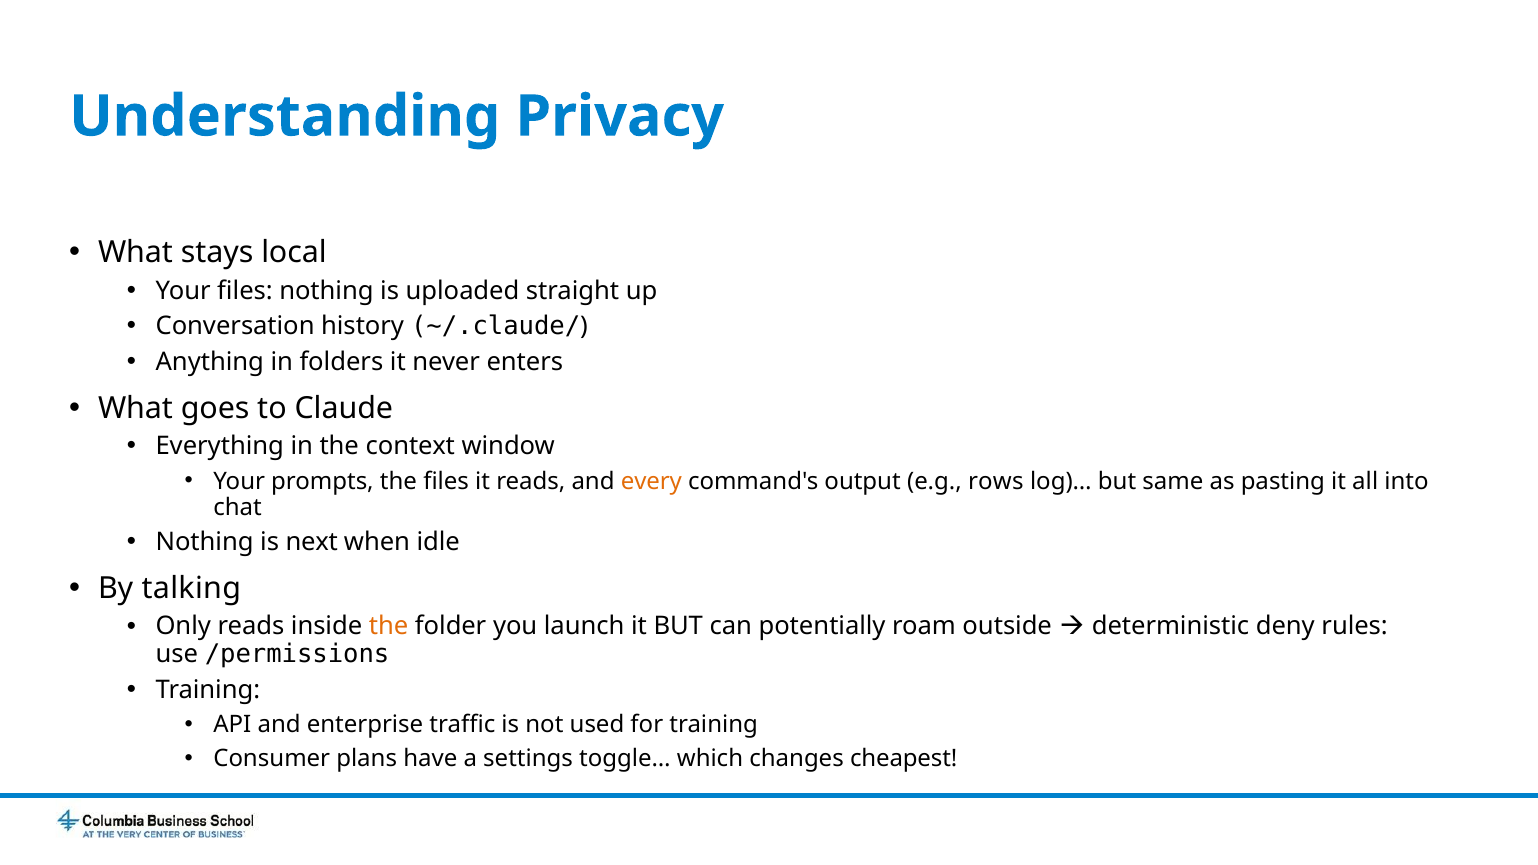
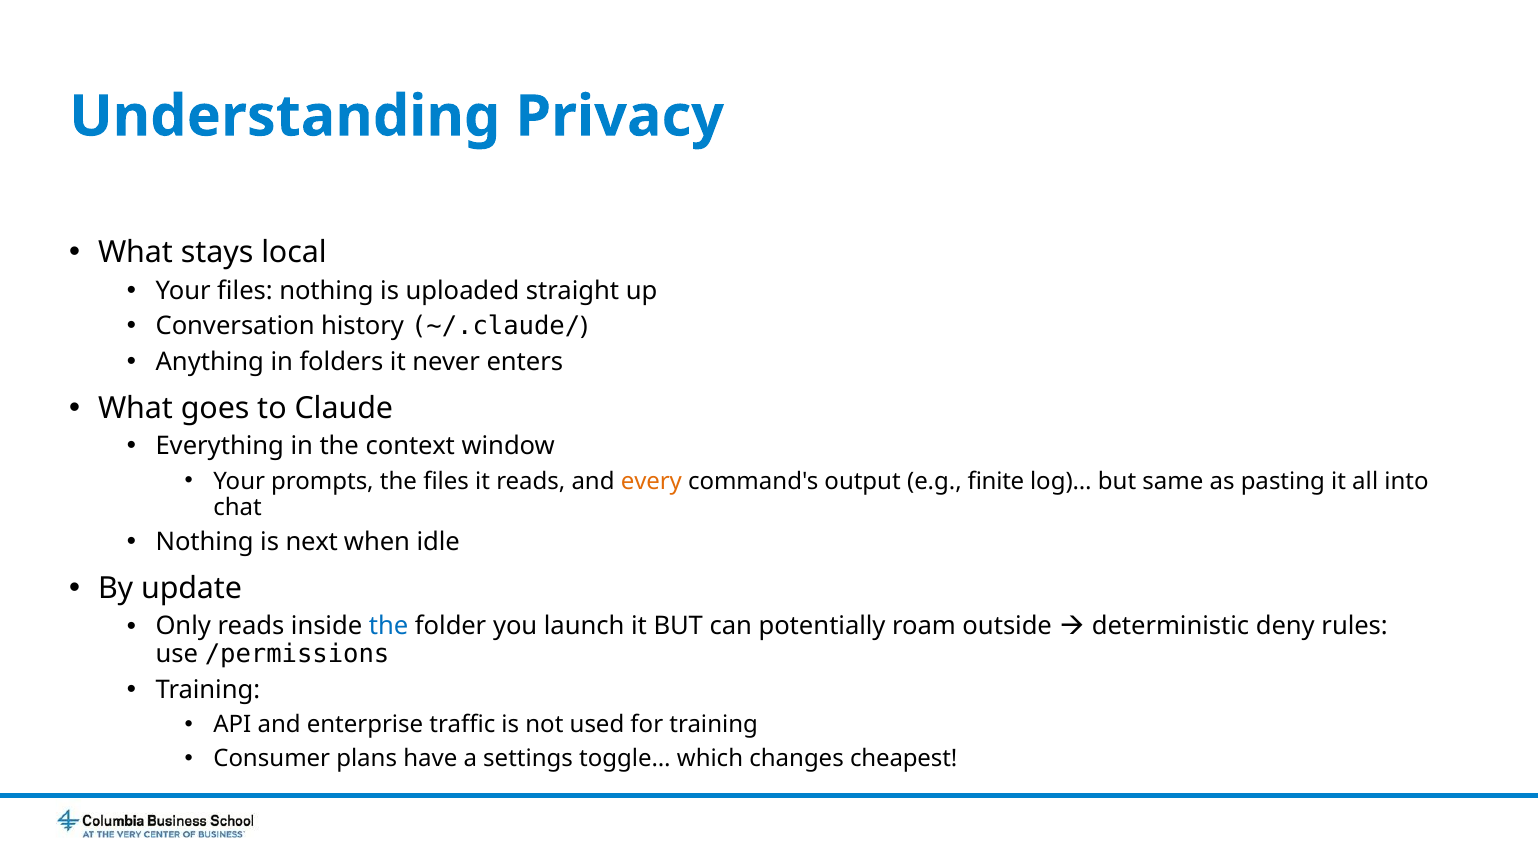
rows: rows -> finite (996, 481)
talking: talking -> update (192, 588)
the colour: orange -> blue (389, 627)
